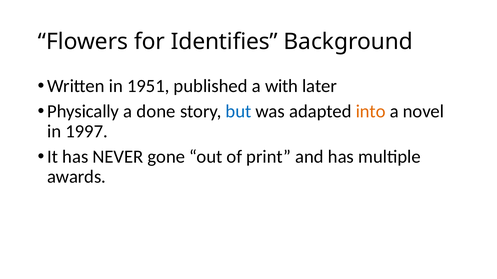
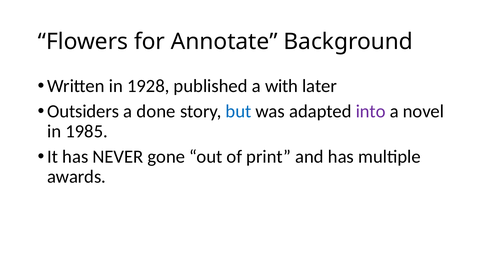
Identifies: Identifies -> Annotate (224, 42)
1951: 1951 -> 1928 (148, 86)
Physically: Physically -> Outsiders (83, 112)
into colour: orange -> purple (371, 112)
1997: 1997 -> 1985 (87, 132)
